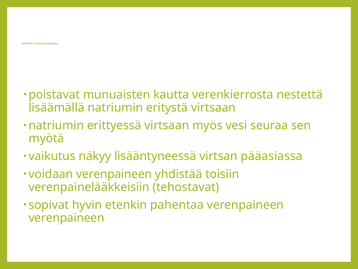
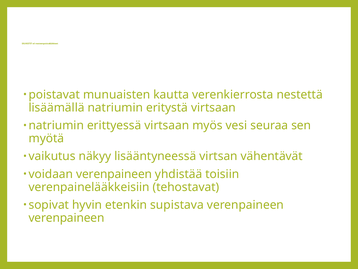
pääasiassa: pääasiassa -> vähentävät (272, 156)
pahentaa: pahentaa -> supistava (177, 205)
